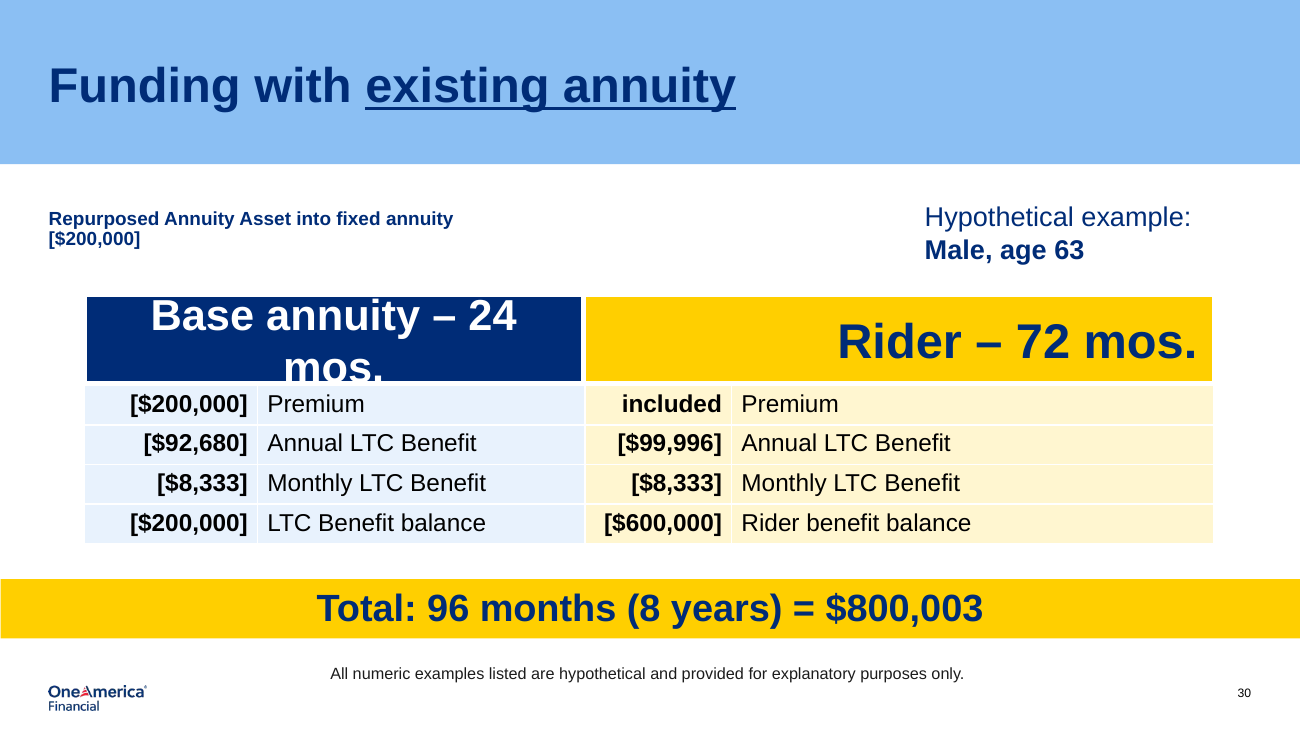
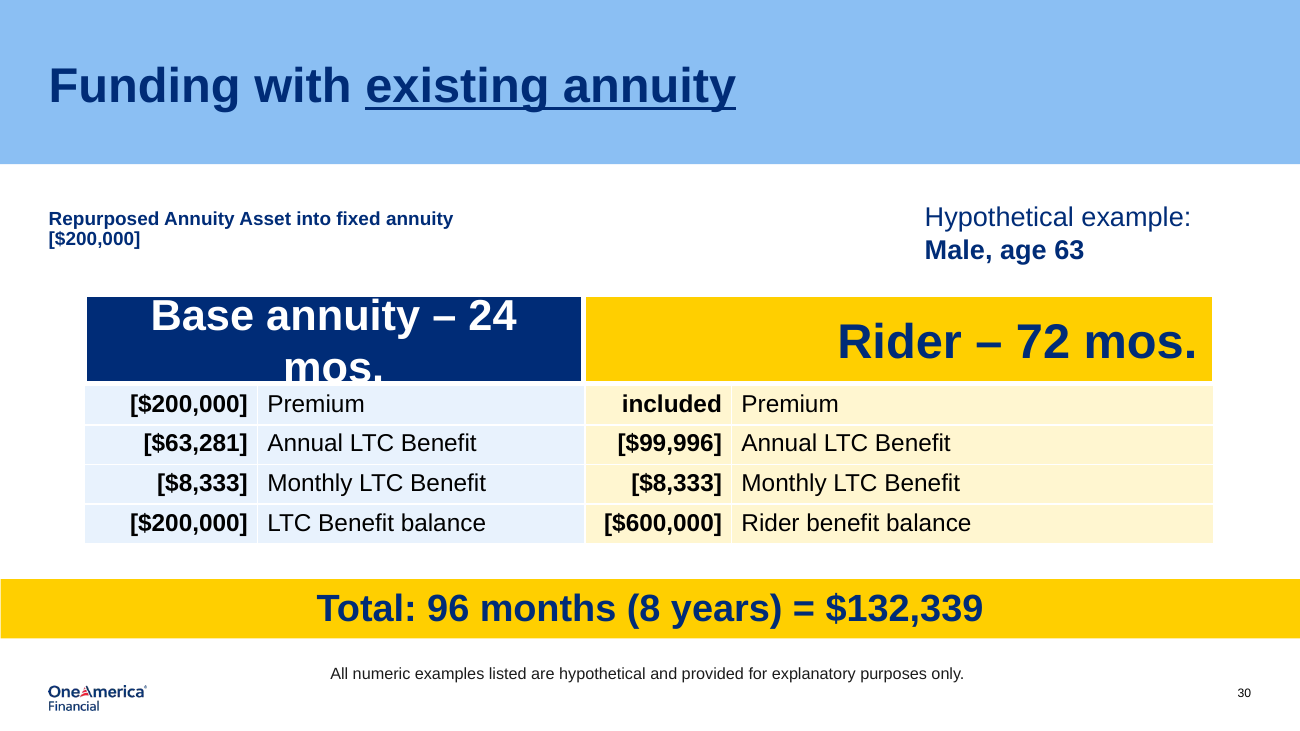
$92,680: $92,680 -> $63,281 (196, 444)
$800,003: $800,003 -> $132,339 (904, 609)
